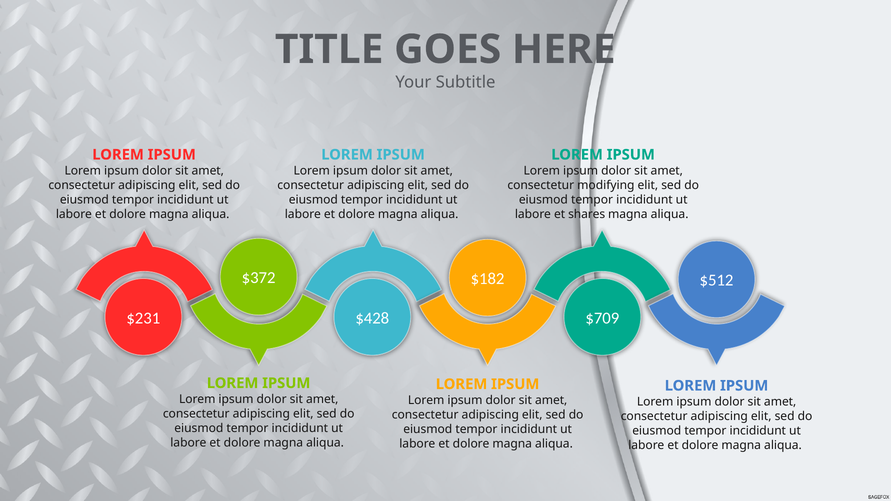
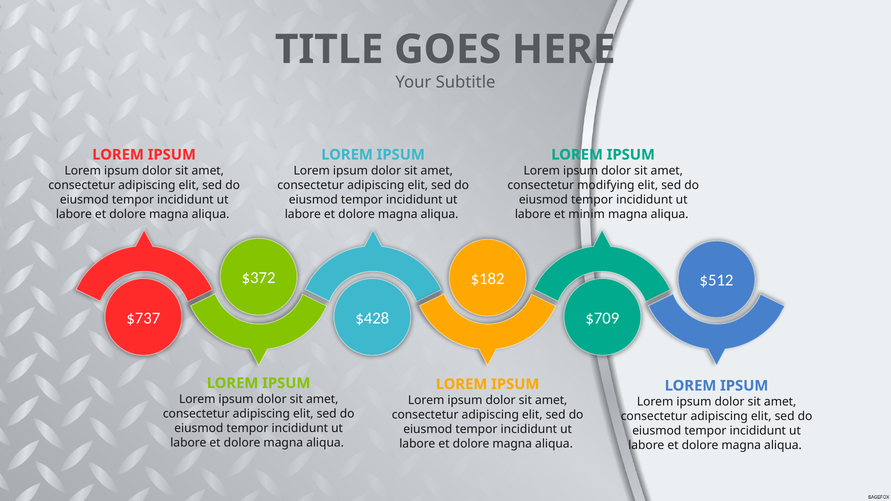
shares: shares -> minim (587, 214)
$231: $231 -> $737 (143, 318)
